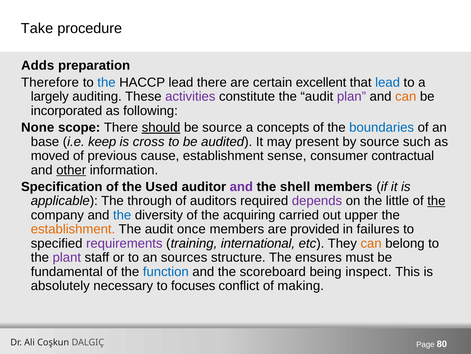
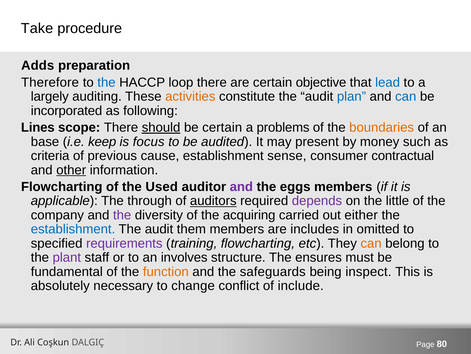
HACCP lead: lead -> loop (181, 82)
excellent: excellent -> objective (321, 82)
activities colour: purple -> orange (190, 96)
plan colour: purple -> blue (351, 96)
can colour: orange -> blue (406, 96)
None: None -> Lines (38, 127)
be source: source -> certain (222, 127)
concepts: concepts -> problems (283, 127)
boundaries colour: blue -> orange (382, 127)
cross: cross -> focus (149, 141)
by source: source -> money (380, 141)
moved: moved -> criteria (50, 156)
Specification: Specification -> Flowcharting (62, 186)
shell: shell -> eggs (295, 186)
auditors underline: none -> present (213, 201)
the underline: present -> none (436, 201)
the colour: blue -> purple (122, 215)
upper: upper -> either (361, 215)
establishment colour: orange -> blue (73, 229)
once: once -> them (191, 229)
provided: provided -> includes (315, 229)
failures: failures -> omitted (378, 229)
training international: international -> flowcharting (258, 243)
sources: sources -> involves (184, 257)
function colour: blue -> orange (166, 271)
scoreboard: scoreboard -> safeguards (273, 271)
focuses: focuses -> change (193, 285)
making: making -> include (301, 285)
